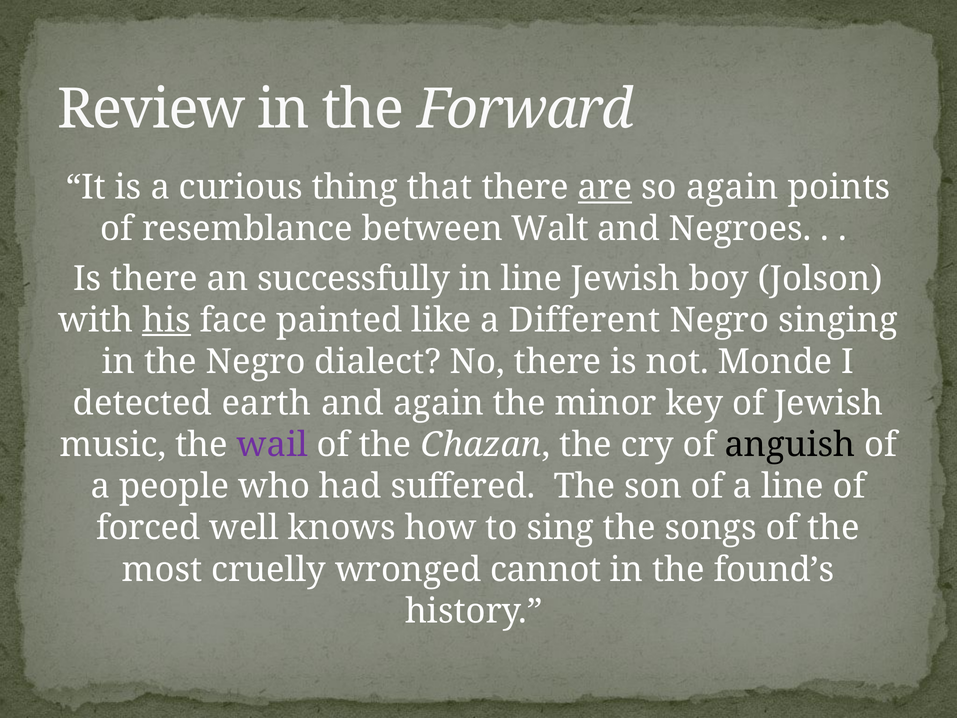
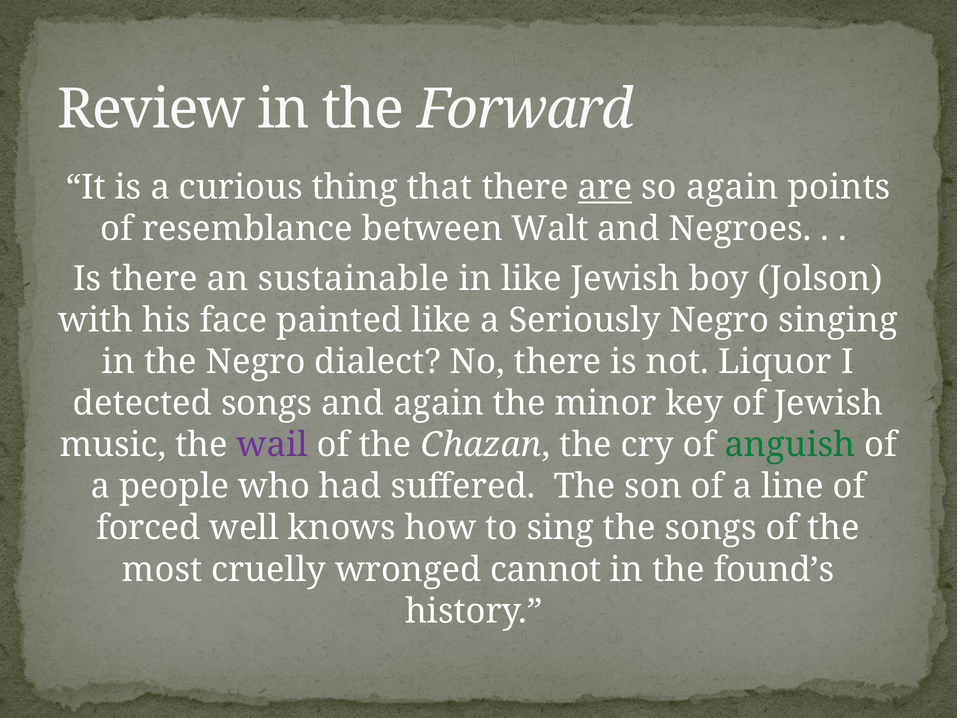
successfully: successfully -> sustainable (353, 279)
in line: line -> like (531, 279)
his underline: present -> none (166, 320)
Different: Different -> Seriously (585, 320)
Monde: Monde -> Liquor (775, 362)
detected earth: earth -> songs (267, 403)
anguish colour: black -> green (790, 445)
